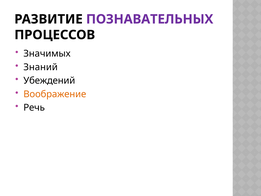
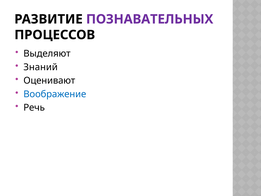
Значимых: Значимых -> Выделяют (47, 54)
Убеждений: Убеждений -> Оценивают (49, 81)
Воображение colour: orange -> blue (55, 94)
